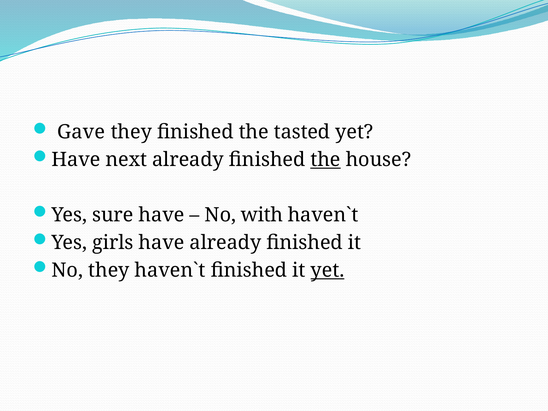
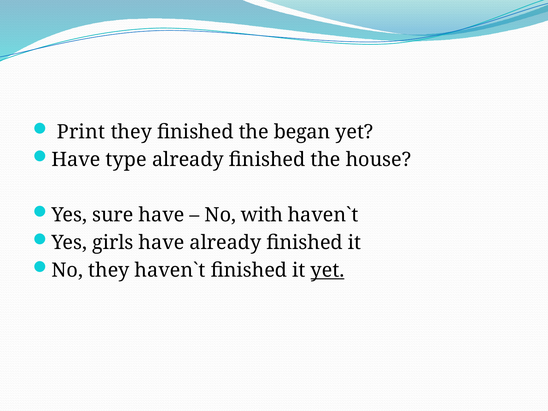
Gave: Gave -> Print (81, 132)
tasted: tasted -> began (302, 132)
next: next -> type (126, 160)
the underline: present -> none (325, 160)
